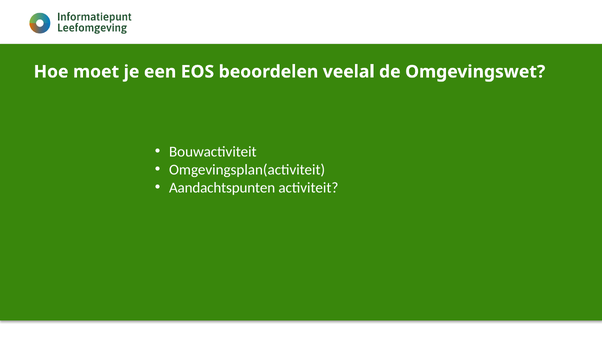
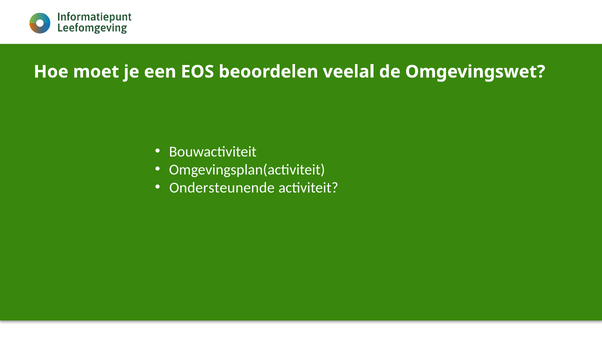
Aandachtspunten: Aandachtspunten -> Ondersteunende (222, 188)
